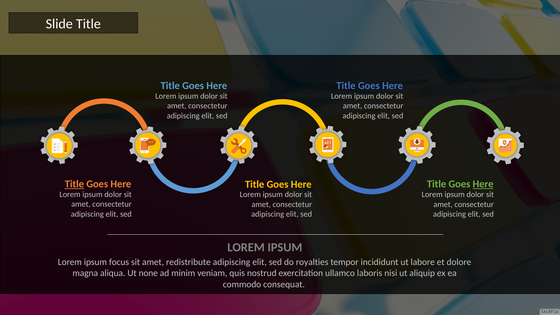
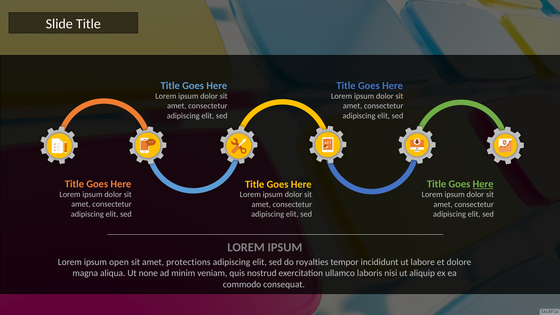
Title underline: present -> none (74, 184)
focus: focus -> open (119, 262)
redistribute: redistribute -> protections (188, 262)
